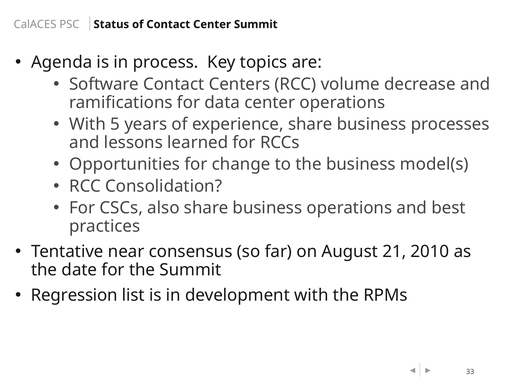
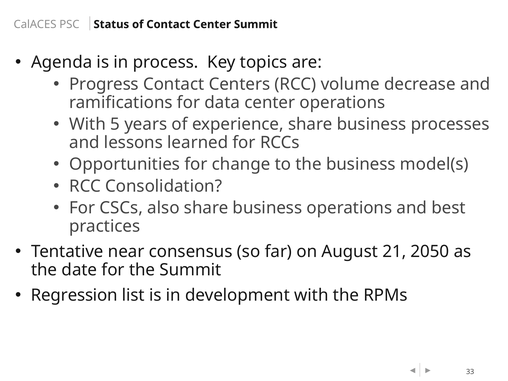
Software: Software -> Progress (104, 84)
2010: 2010 -> 2050 (430, 252)
